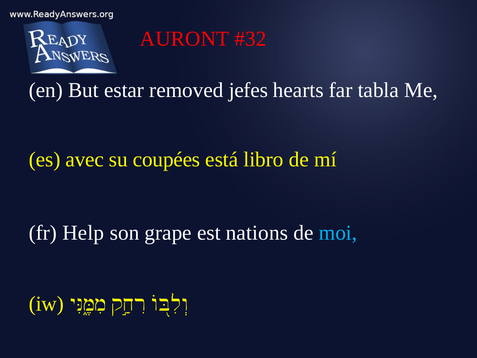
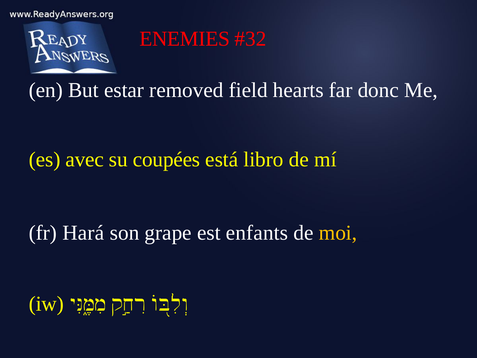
AURONT: AURONT -> ENEMIES (185, 39)
jefes: jefes -> field (248, 90)
tabla: tabla -> donc (378, 90)
Help: Help -> Hará (83, 233)
nations: nations -> enfants (257, 233)
moi colour: light blue -> yellow (338, 233)
